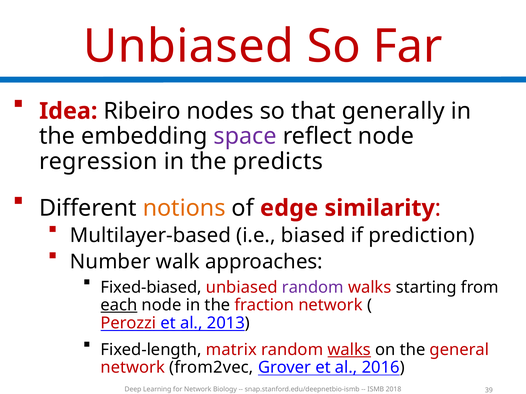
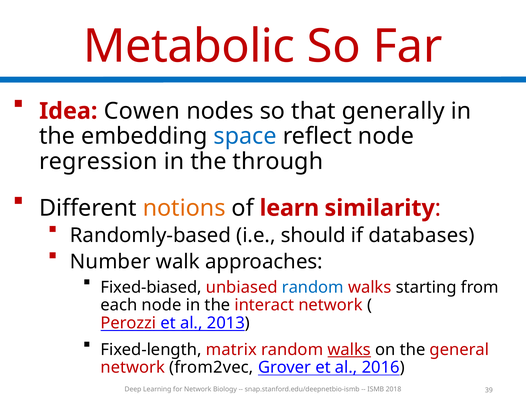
Unbiased: Unbiased -> Metabolic (189, 46)
Ribeiro: Ribeiro -> Cowen (142, 111)
space colour: purple -> blue (245, 136)
predicts: predicts -> through (278, 162)
edge: edge -> learn (289, 208)
Multilayer-based: Multilayer-based -> Randomly-based (150, 236)
biased: biased -> should (313, 236)
prediction: prediction -> databases (422, 236)
random colour: purple -> blue (313, 288)
each underline: present -> none (119, 306)
fraction: fraction -> interact (264, 306)
